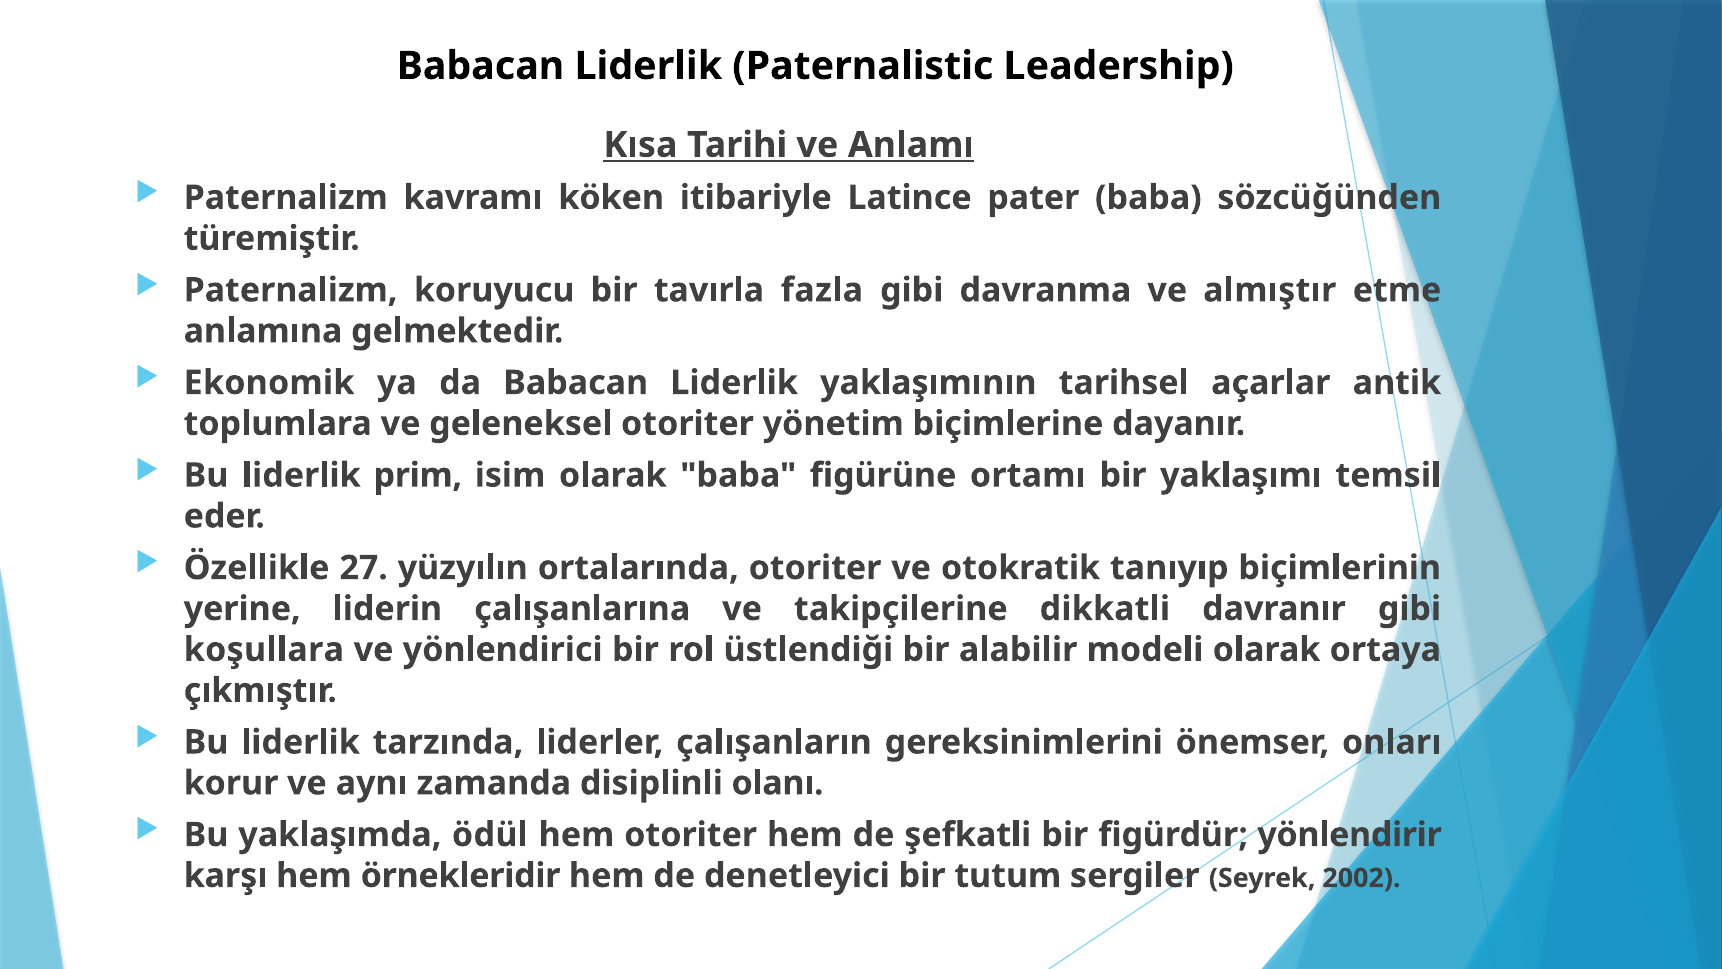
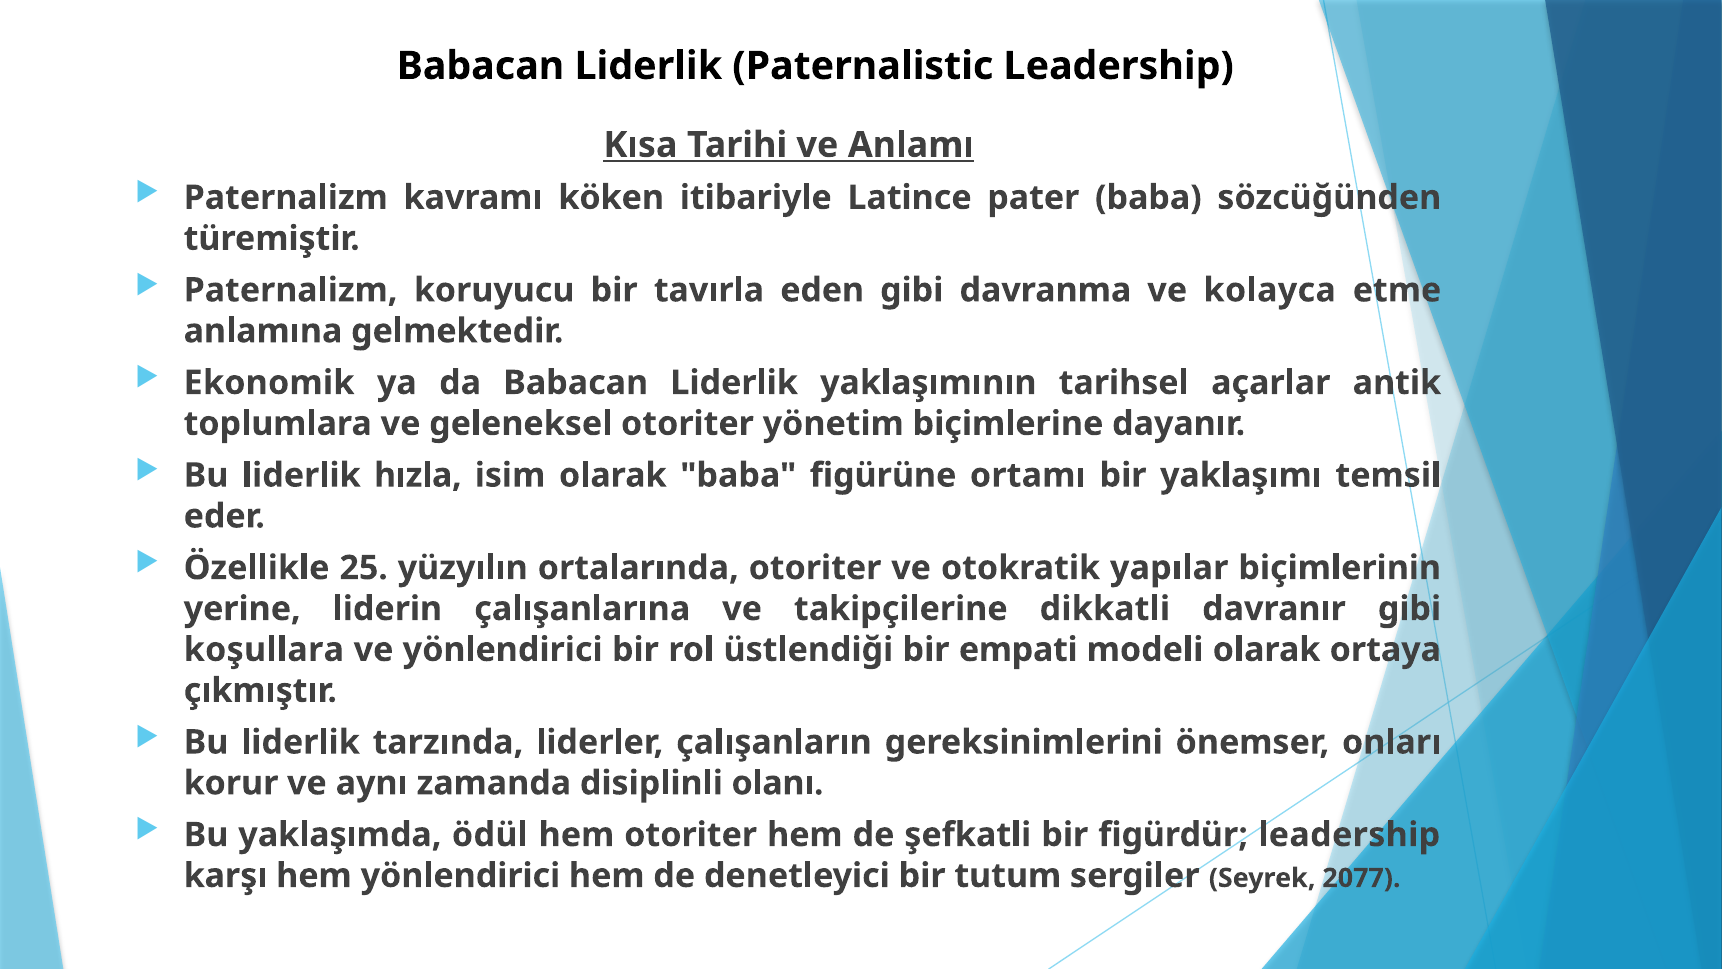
fazla: fazla -> eden (822, 290)
almıştır: almıştır -> kolayca (1270, 290)
prim: prim -> hızla (418, 475)
27: 27 -> 25 (364, 568)
tanıyıp: tanıyıp -> yapılar (1169, 568)
alabilir: alabilir -> empati (1018, 649)
figürdür yönlendirir: yönlendirir -> leadership (1349, 835)
hem örnekleridir: örnekleridir -> yönlendirici (460, 875)
2002: 2002 -> 2077 (1361, 878)
